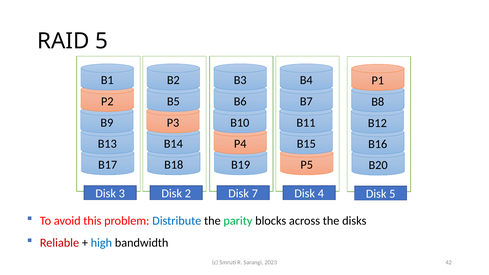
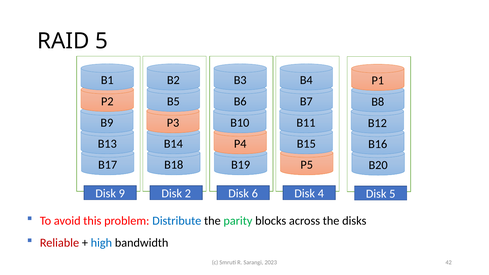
3: 3 -> 9 (122, 194)
7: 7 -> 6 (255, 194)
